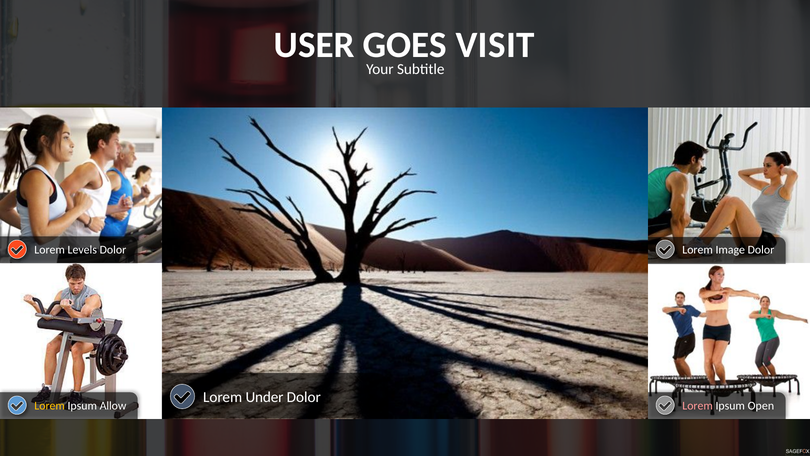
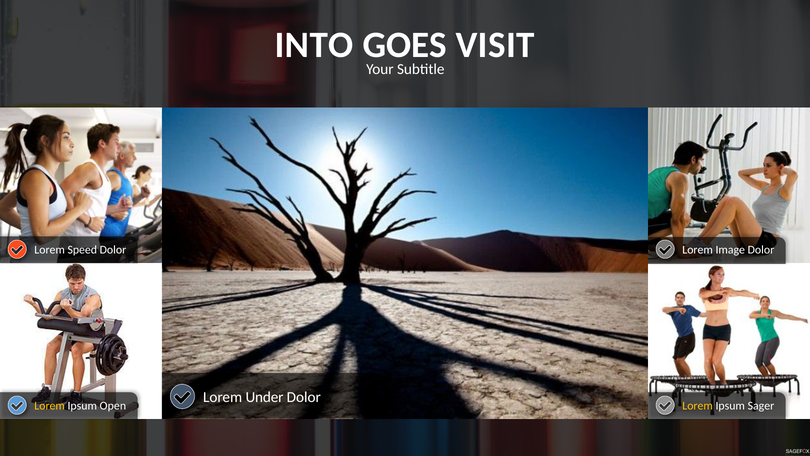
USER: USER -> INTO (314, 45)
Levels: Levels -> Speed (82, 249)
Allow: Allow -> Open (113, 405)
Lorem colour: pink -> yellow (698, 405)
Open: Open -> Sager (761, 405)
